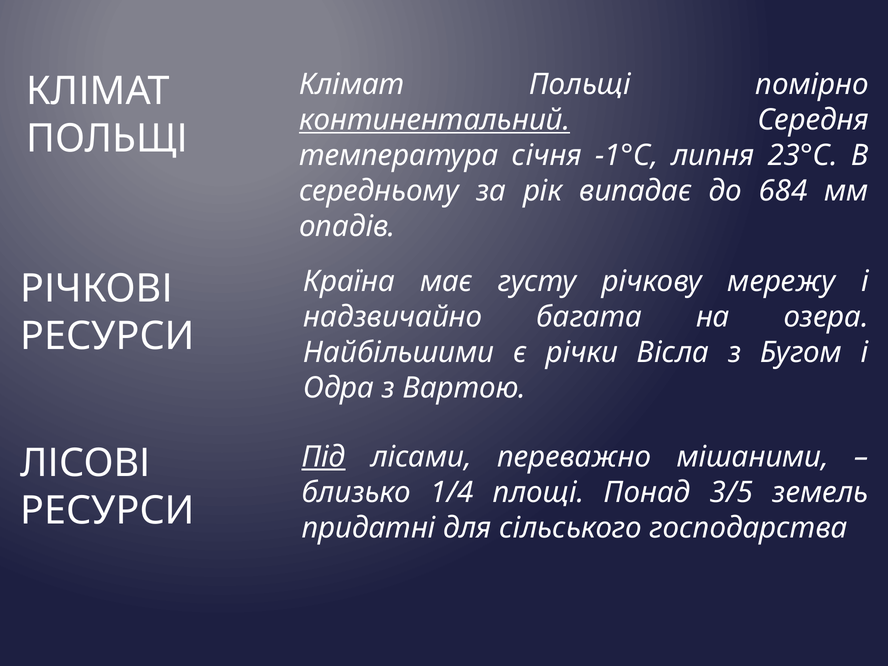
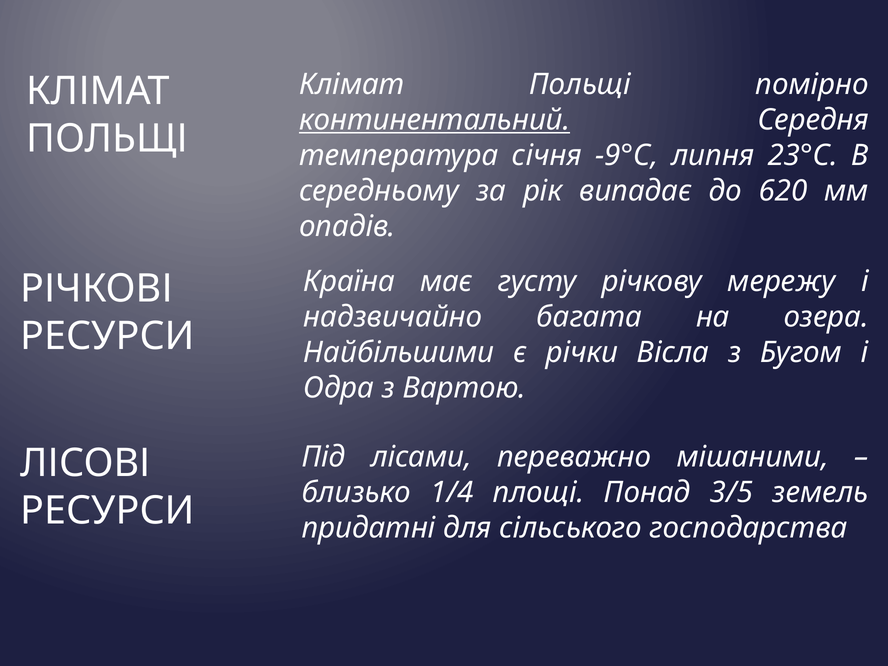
-1°С: -1°С -> -9°С (627, 156)
684: 684 -> 620 (783, 191)
Під underline: present -> none (324, 457)
